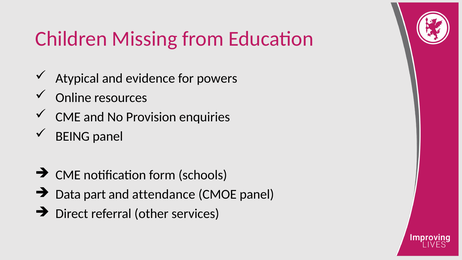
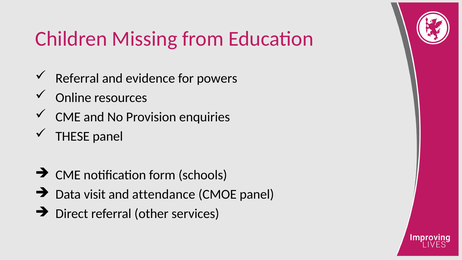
Atypical: Atypical -> Referral (77, 78)
BEING: BEING -> THESE (73, 136)
part: part -> visit (95, 194)
